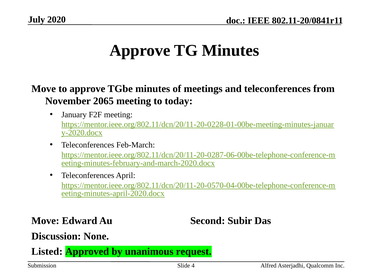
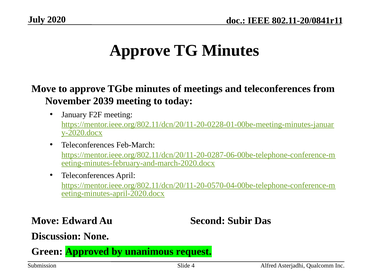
2065: 2065 -> 2039 (103, 101)
Listed: Listed -> Green (47, 251)
